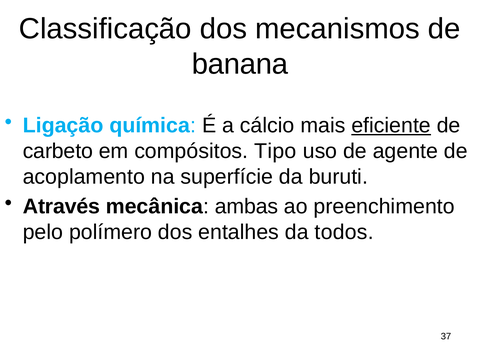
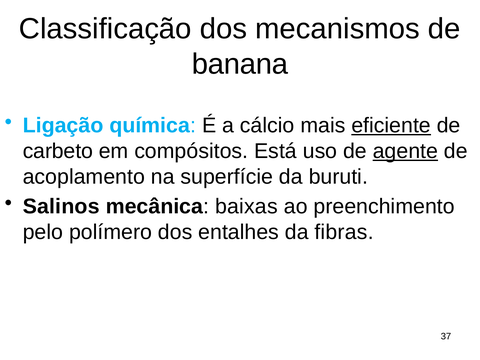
Tipo: Tipo -> Está (275, 151)
agente underline: none -> present (405, 151)
Através: Através -> Salinos (61, 207)
ambas: ambas -> baixas (246, 207)
todos: todos -> fibras (344, 232)
